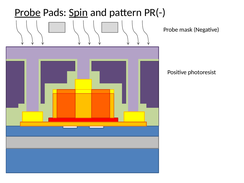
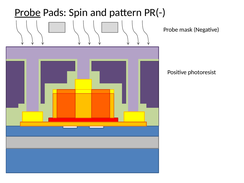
Spin underline: present -> none (78, 13)
